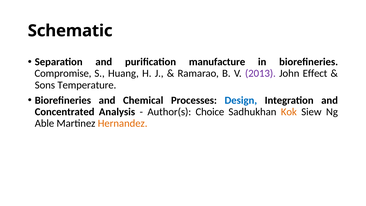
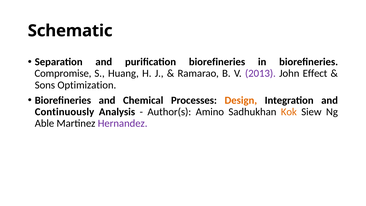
purification manufacture: manufacture -> biorefineries (217, 62)
Temperature: Temperature -> Optimization (87, 85)
Design colour: blue -> orange (241, 100)
Concentrated: Concentrated -> Continuously (65, 112)
Choice: Choice -> Amino (210, 112)
Hernandez colour: orange -> purple (123, 123)
